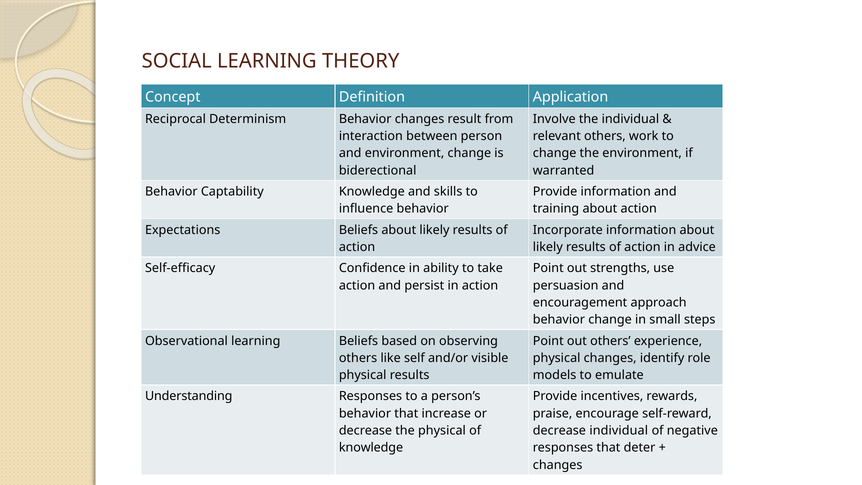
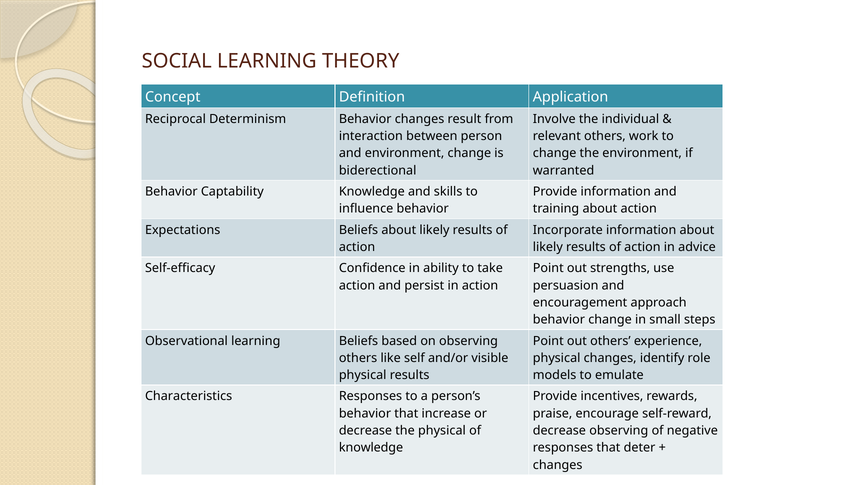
Understanding: Understanding -> Characteristics (189, 396)
decrease individual: individual -> observing (619, 430)
